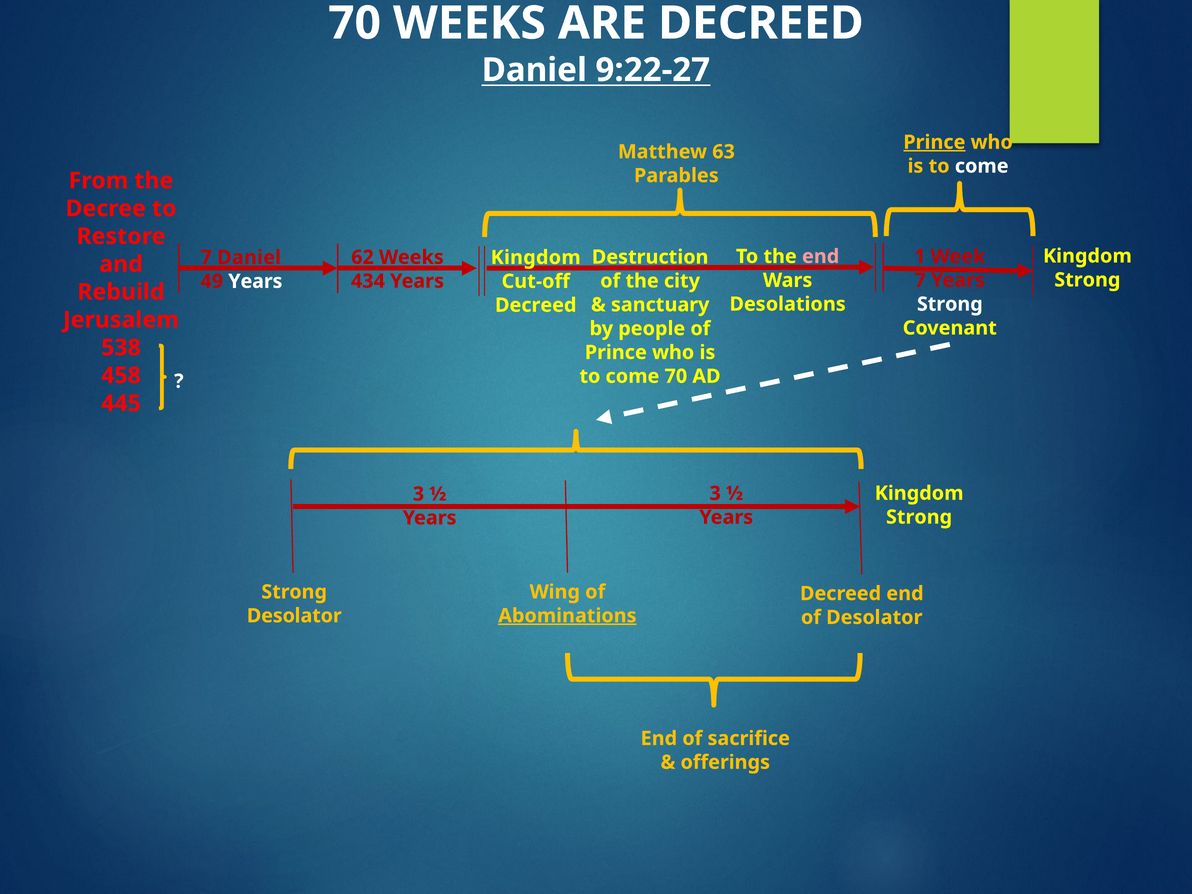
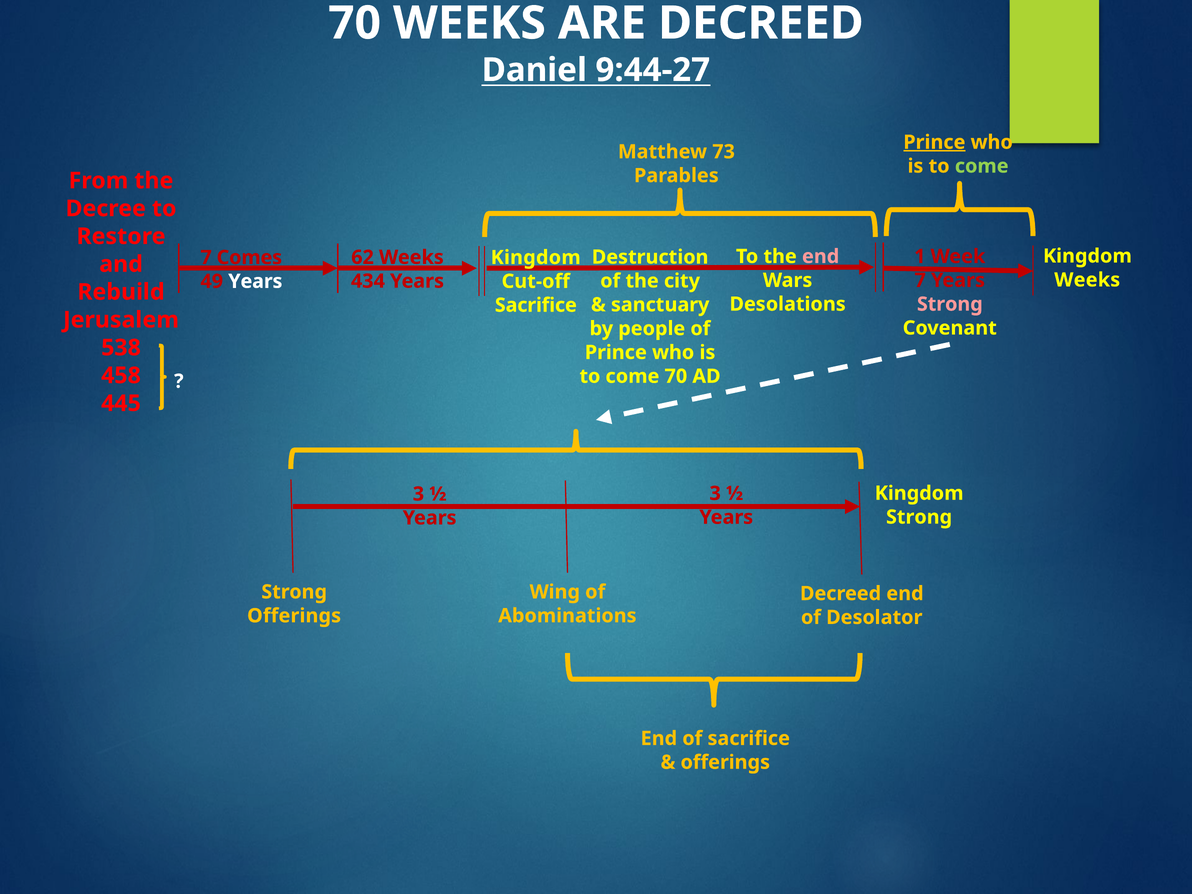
9:22-27: 9:22-27 -> 9:44-27 (653, 70)
63: 63 -> 73 (724, 152)
come colour: white -> light green (982, 166)
7 Daniel: Daniel -> Comes (249, 258)
Strong: Strong -> Weeks (1087, 280)
Strong colour: white -> pink (950, 304)
Decreed: Decreed -> Sacrifice (536, 305)
Desolator: Desolator -> Offerings (294, 616)
Abominations underline: present -> none (567, 616)
